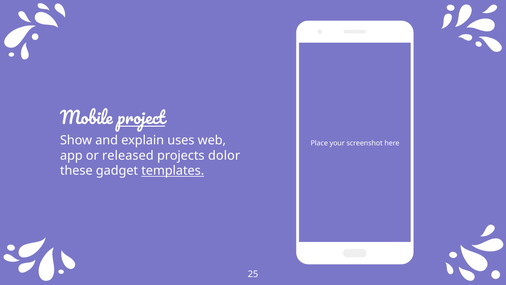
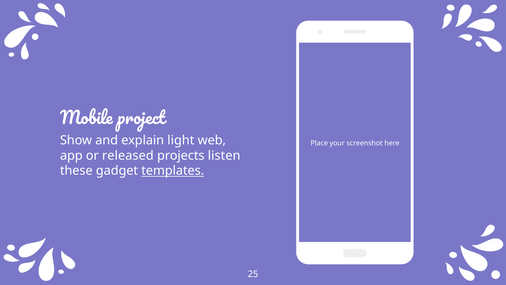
project underline: present -> none (141, 119)
uses: uses -> light (181, 140)
dolor: dolor -> listen (224, 155)
